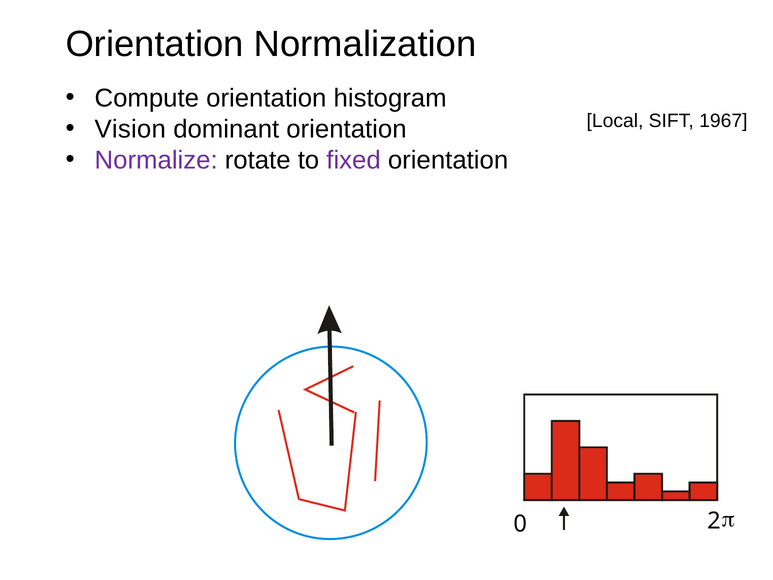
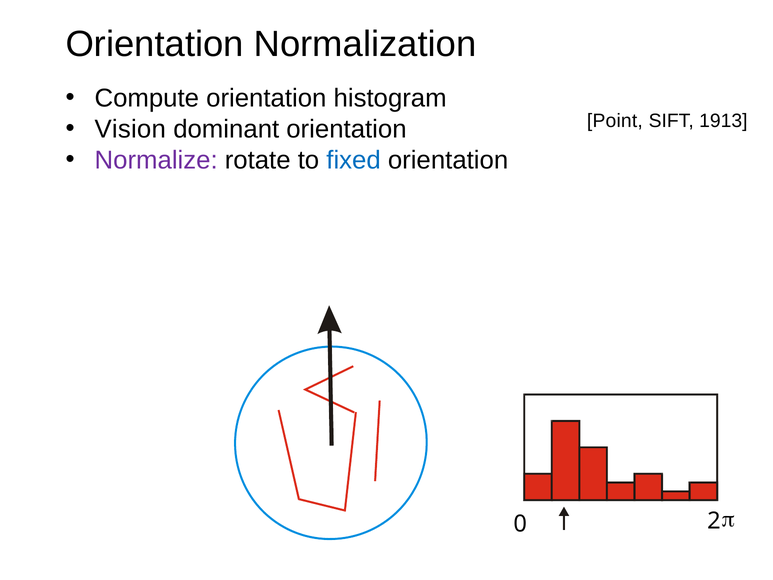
Local: Local -> Point (615, 121)
1967: 1967 -> 1913 (723, 121)
fixed colour: purple -> blue (354, 160)
